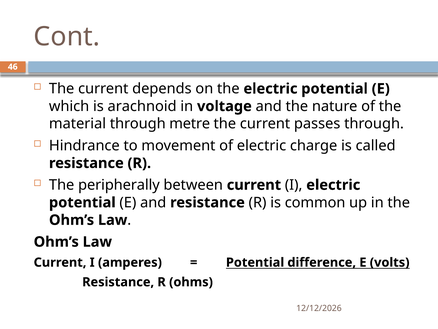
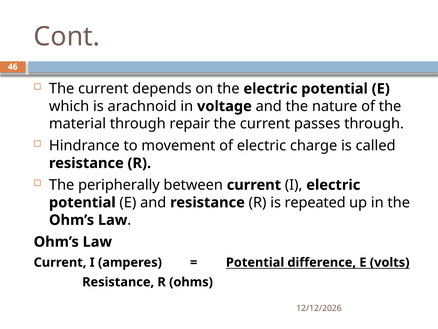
metre: metre -> repair (190, 124)
common: common -> repeated (315, 202)
